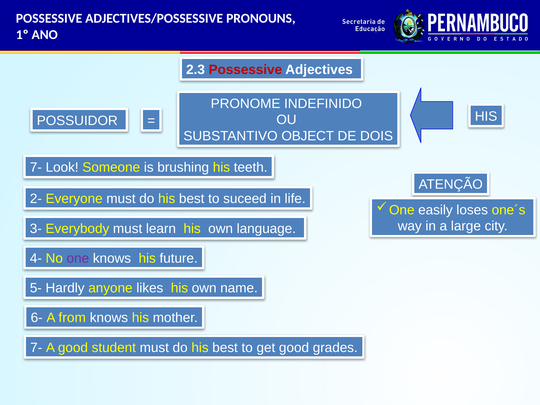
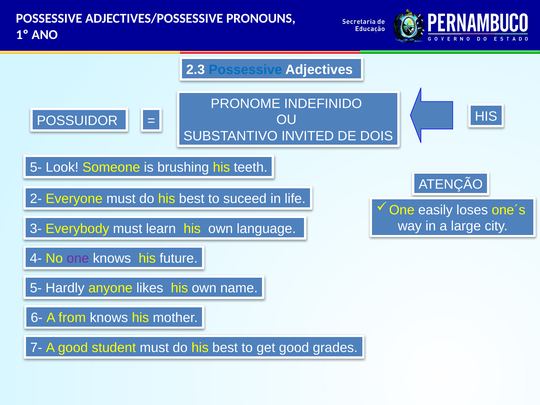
Possessive colour: red -> blue (245, 70)
OBJECT: OBJECT -> INVITED (308, 136)
7-: 7- -> 5- (36, 167)
